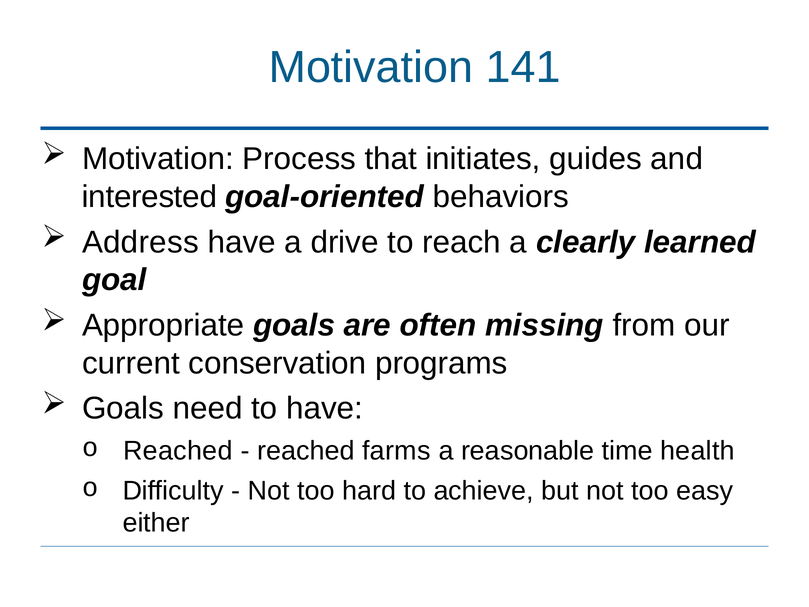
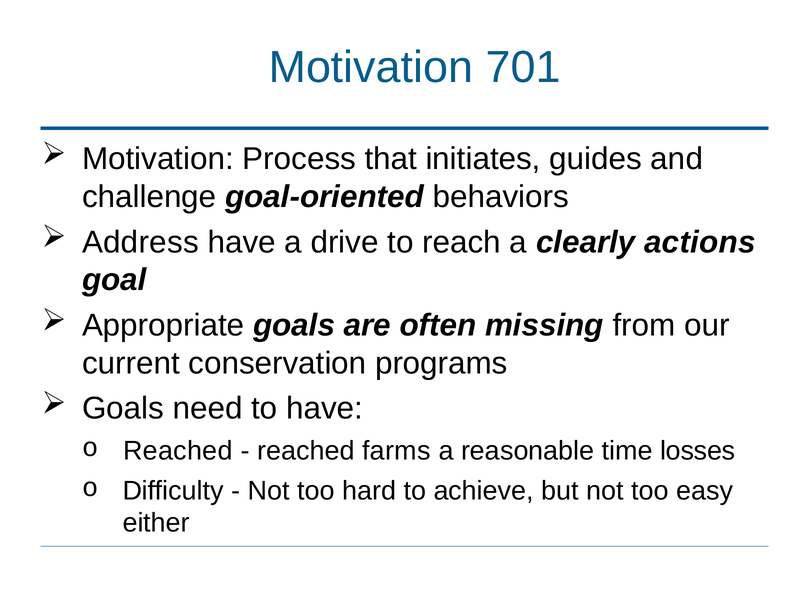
141: 141 -> 701 (523, 67)
interested: interested -> challenge (149, 197)
learned: learned -> actions (700, 242)
health: health -> losses (698, 451)
